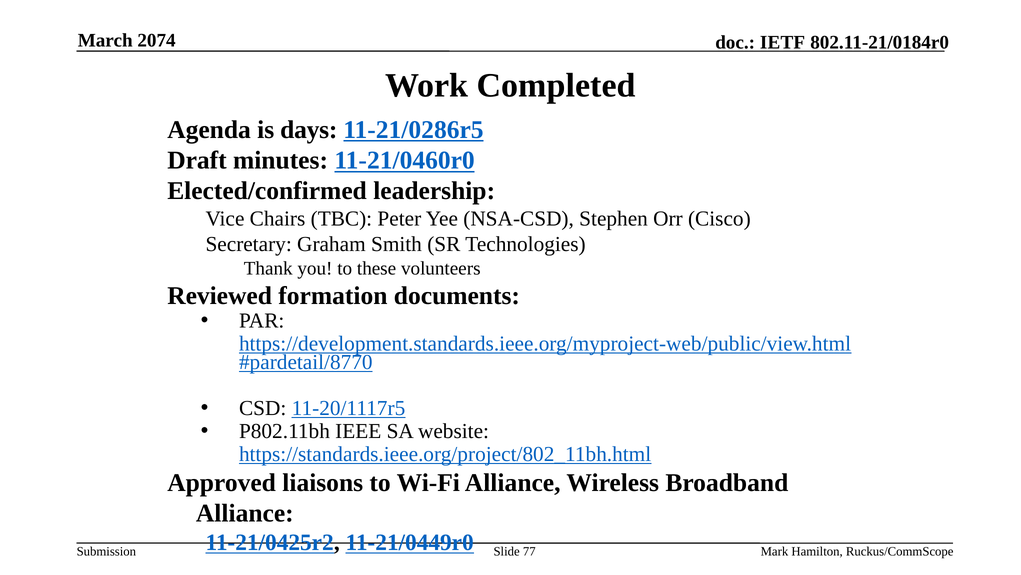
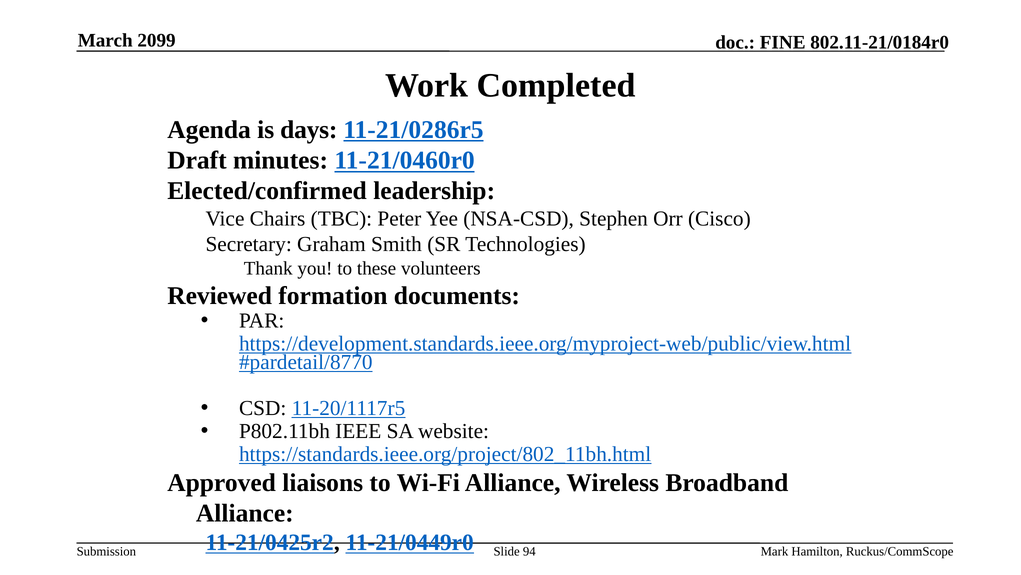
2074: 2074 -> 2099 (157, 41)
IETF: IETF -> FINE (783, 43)
77: 77 -> 94 (529, 551)
